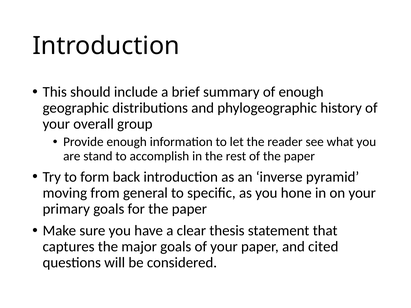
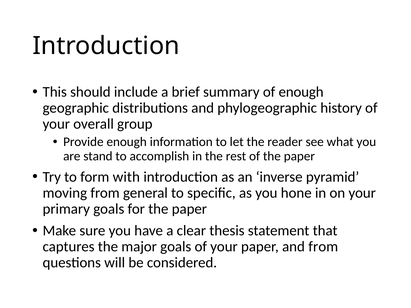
back: back -> with (126, 177)
and cited: cited -> from (323, 247)
